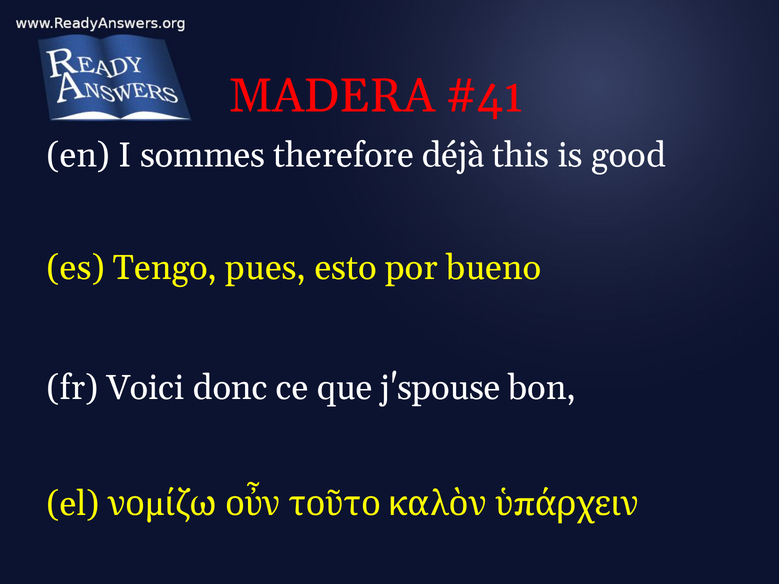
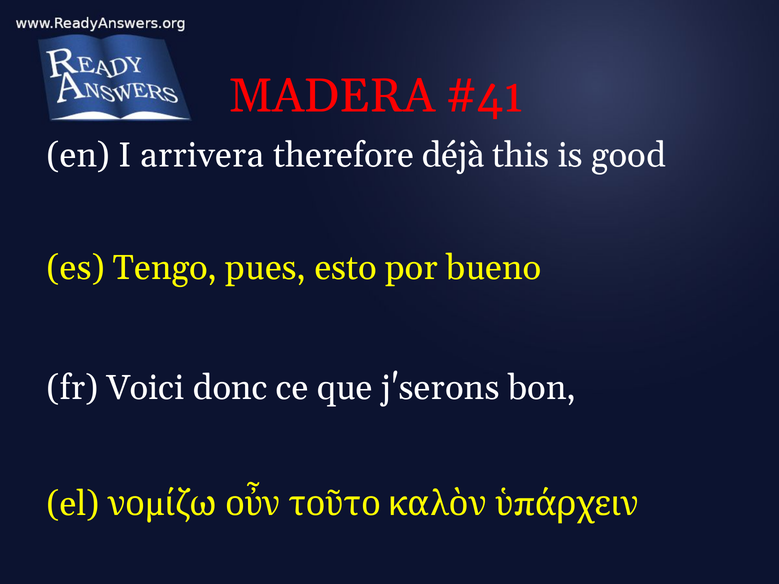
sommes: sommes -> arrivera (202, 155)
j'spouse: j'spouse -> j'serons (440, 388)
